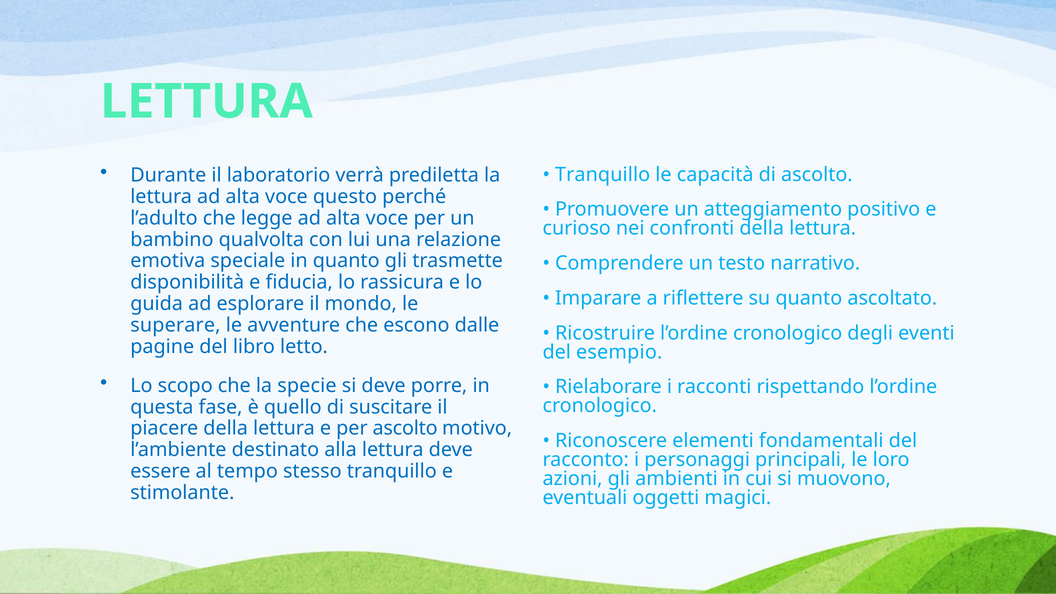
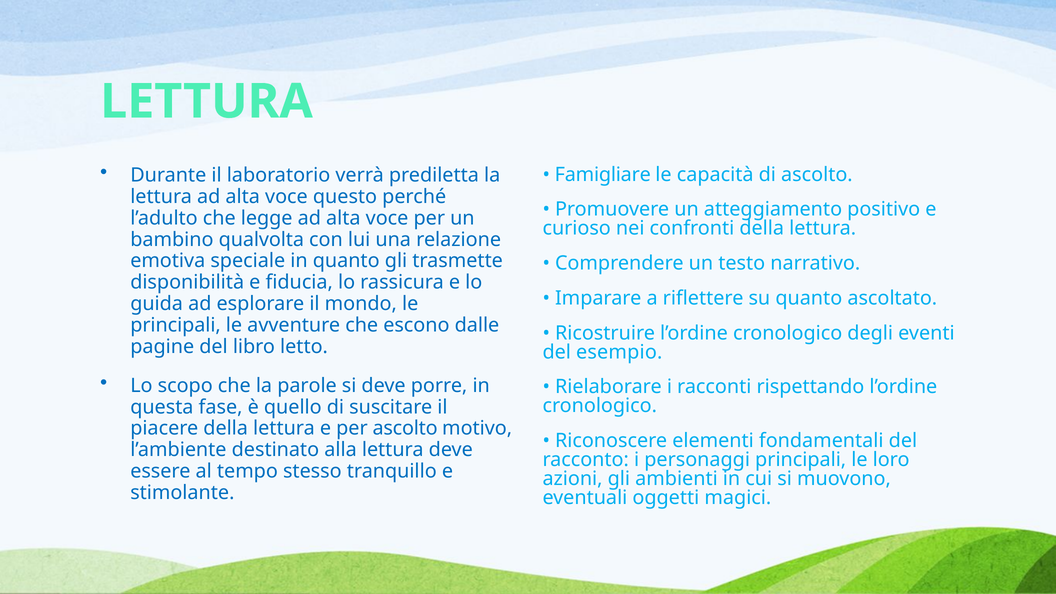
Tranquillo: Tranquillo -> Famigliare (603, 175)
superare: superare -> principali (176, 325)
specie: specie -> parole (307, 386)
